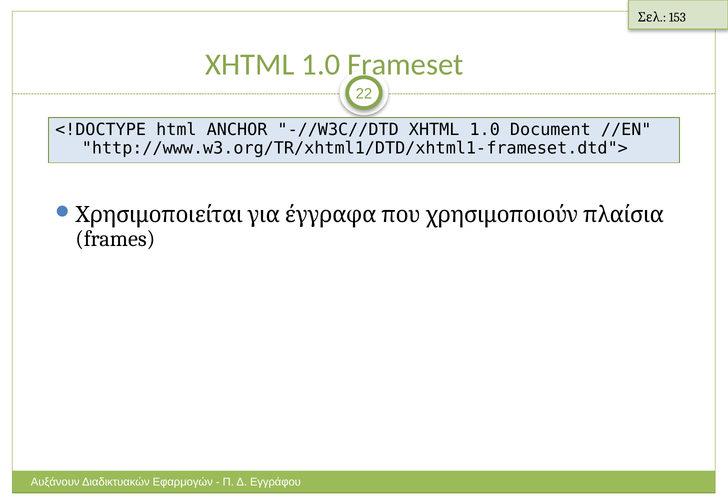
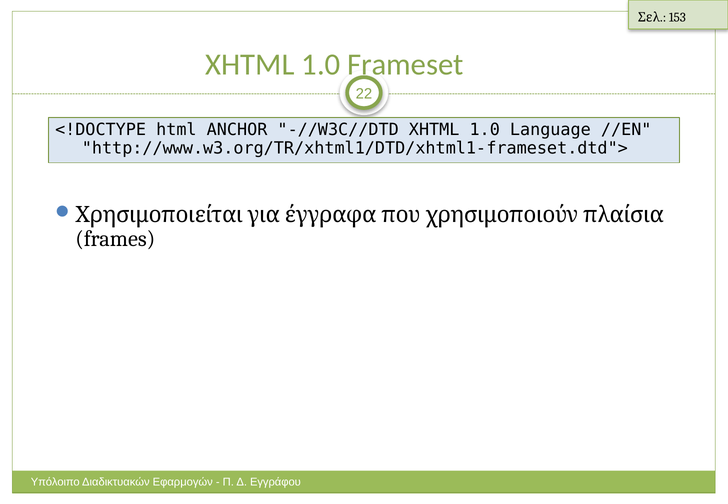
Document: Document -> Language (550, 130)
Αυξάνουν: Αυξάνουν -> Υπόλοιπο (55, 482)
